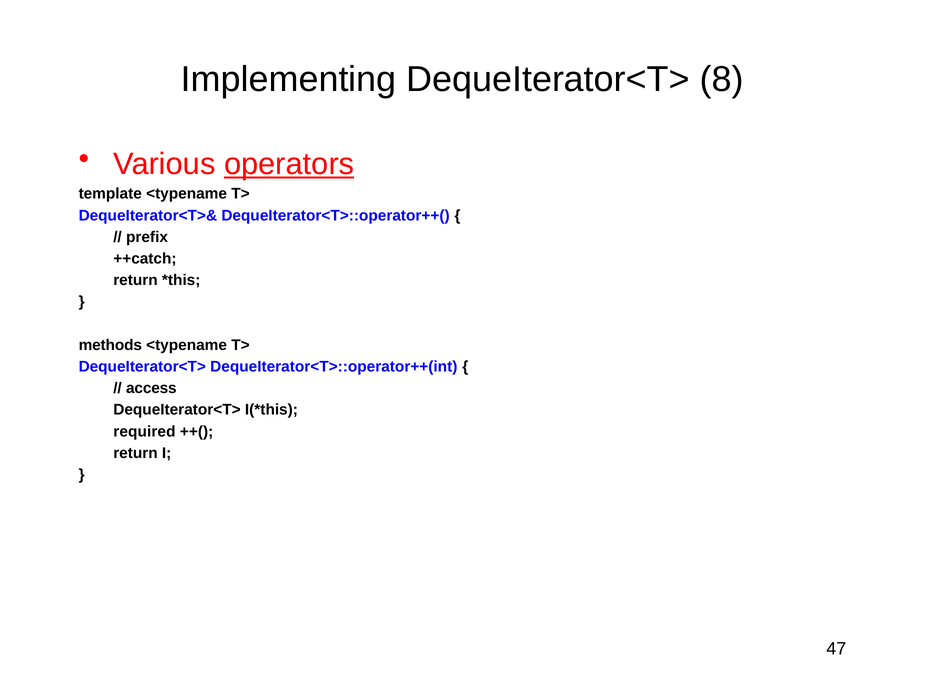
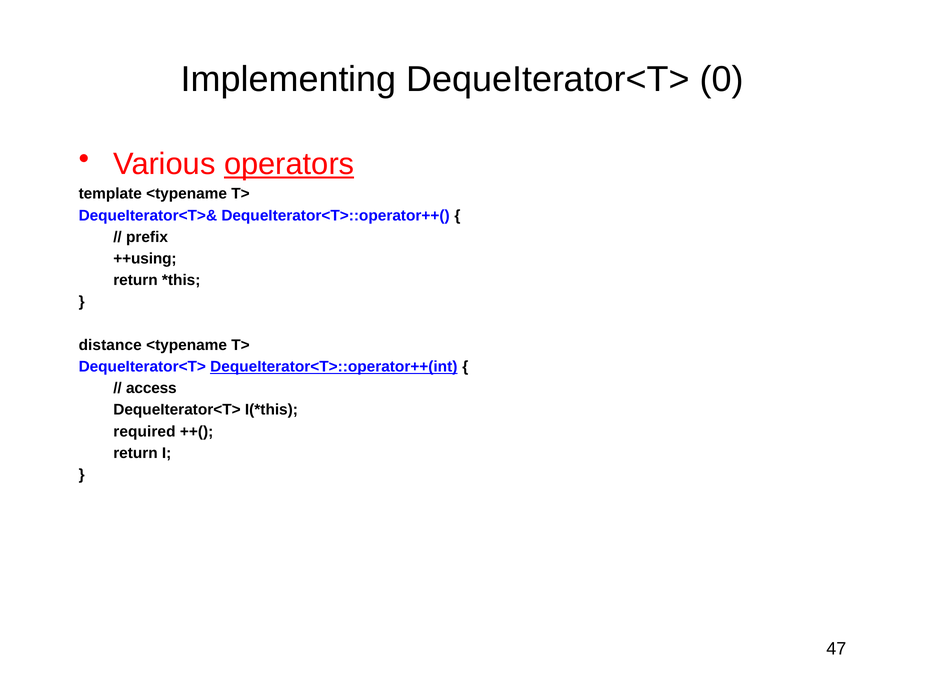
8: 8 -> 0 (722, 80)
++catch: ++catch -> ++using (145, 259)
methods: methods -> distance (110, 345)
DequeIterator<T>::operator++(int underline: none -> present (334, 367)
